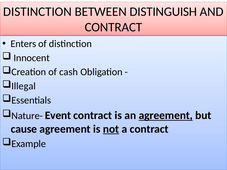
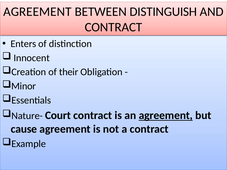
DISTINCTION: DISTINCTION -> AGREEMENT (37, 12)
cash: cash -> their (69, 72)
Illegal: Illegal -> Minor (24, 86)
Event: Event -> Court (58, 116)
not underline: present -> none (111, 129)
